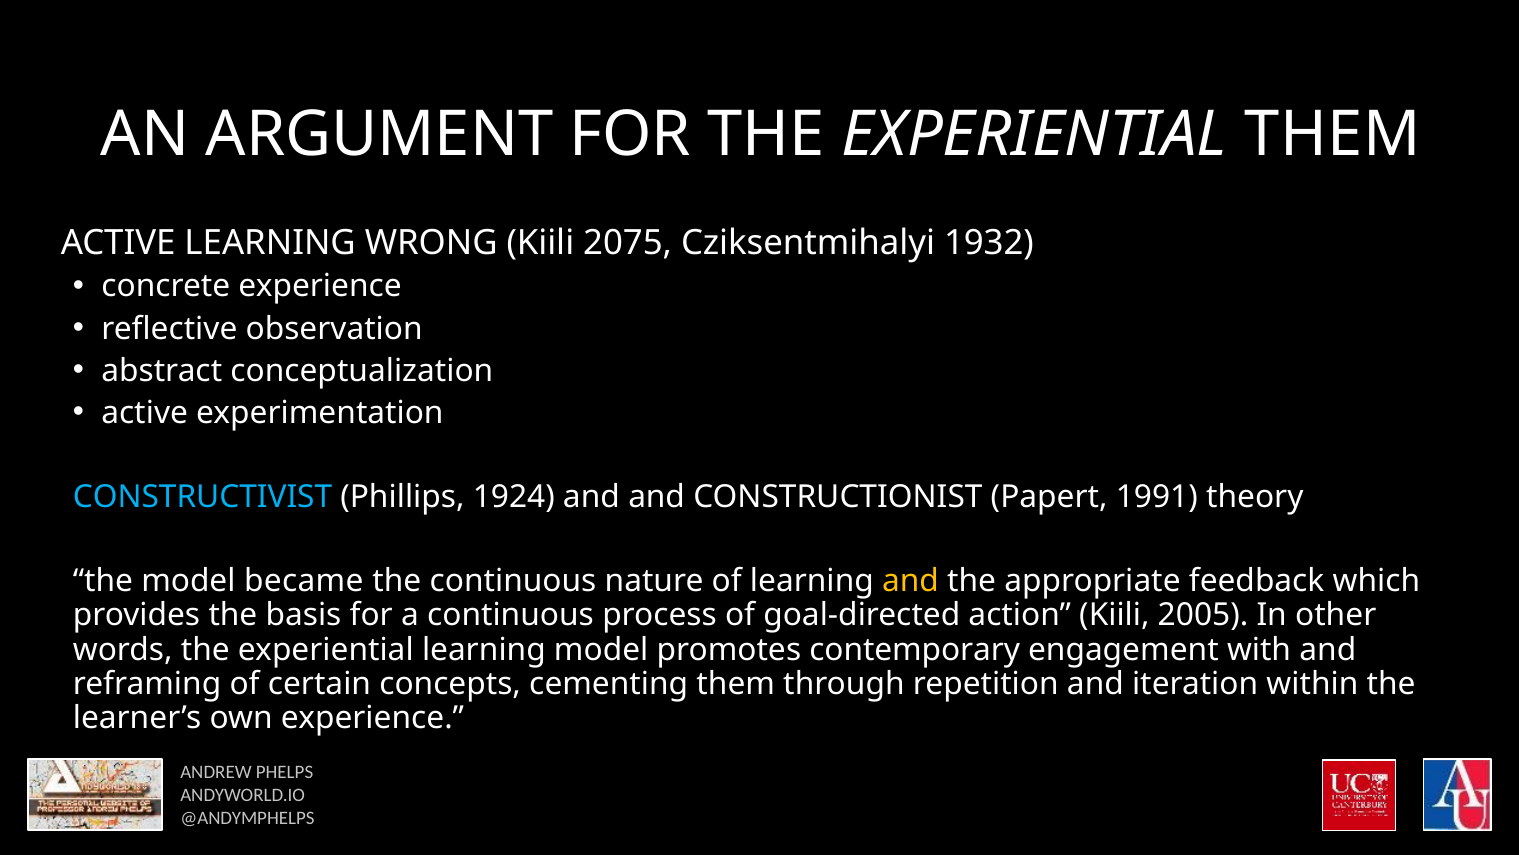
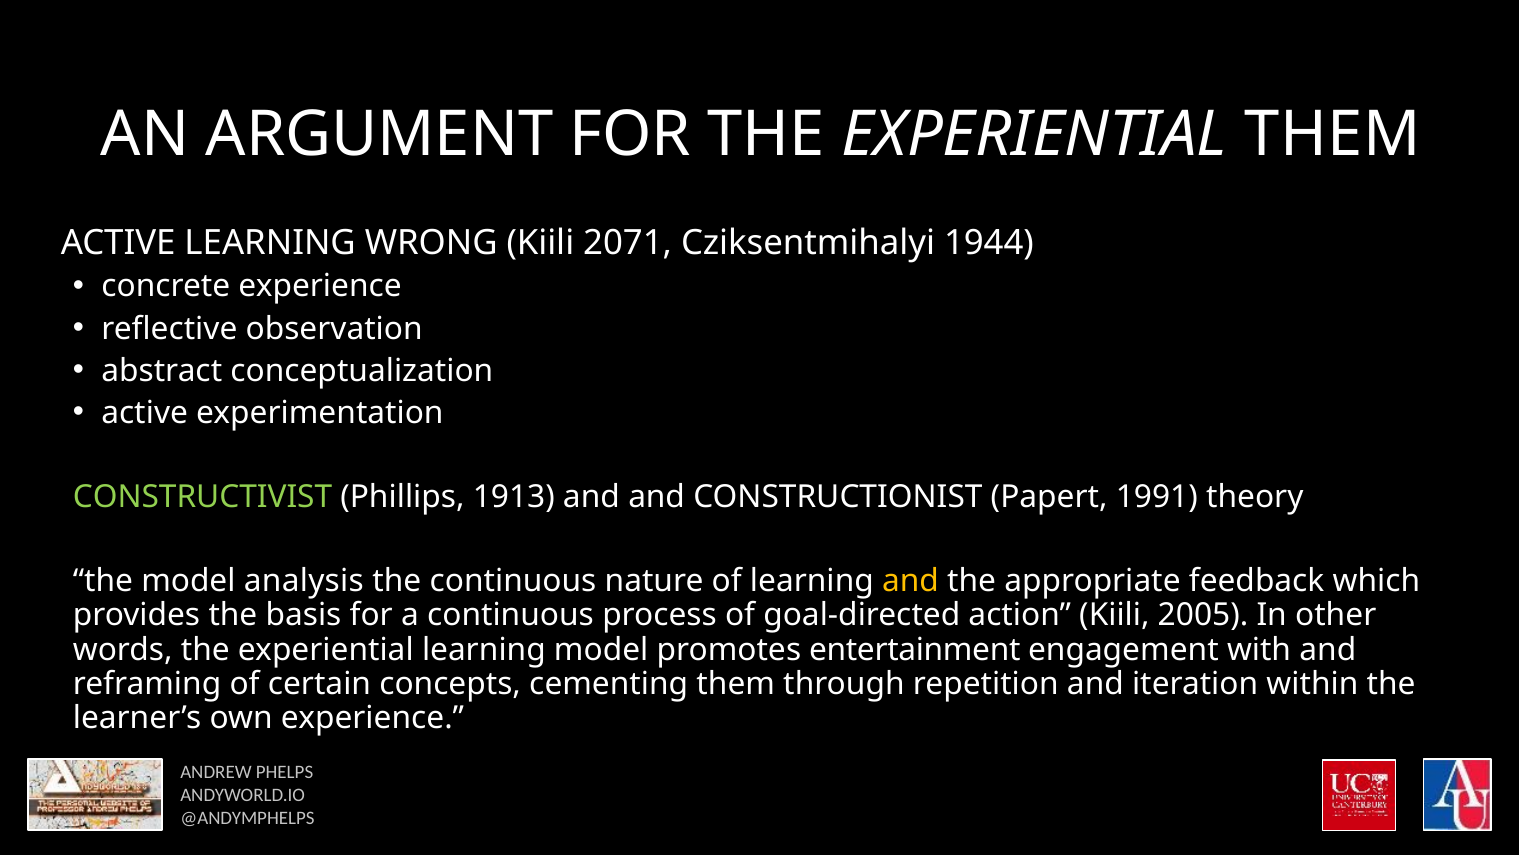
2075: 2075 -> 2071 (628, 243)
1932: 1932 -> 1944 (989, 243)
CONSTRUCTIVIST colour: light blue -> light green (203, 497)
1924: 1924 -> 1913 (514, 497)
became: became -> analysis (304, 581)
contemporary: contemporary -> entertainment (915, 649)
